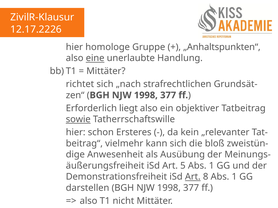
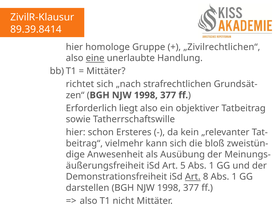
12.17.2226: 12.17.2226 -> 89.39.8414 (36, 29)
„Anhaltspunkten“: „Anhaltspunkten“ -> „Zivilrechtlichen“ (222, 47)
sowie underline: present -> none (78, 120)
